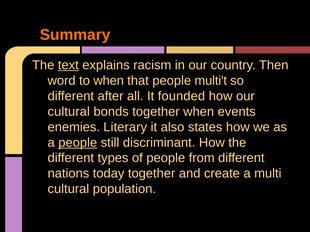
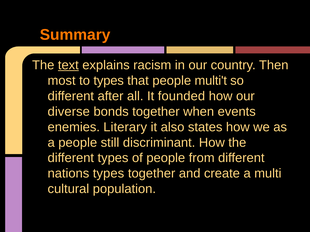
word: word -> most (62, 81)
to when: when -> types (109, 81)
cultural: cultural -> diverse (69, 112)
people underline: present -> none (78, 143)
nations today: today -> types (109, 174)
